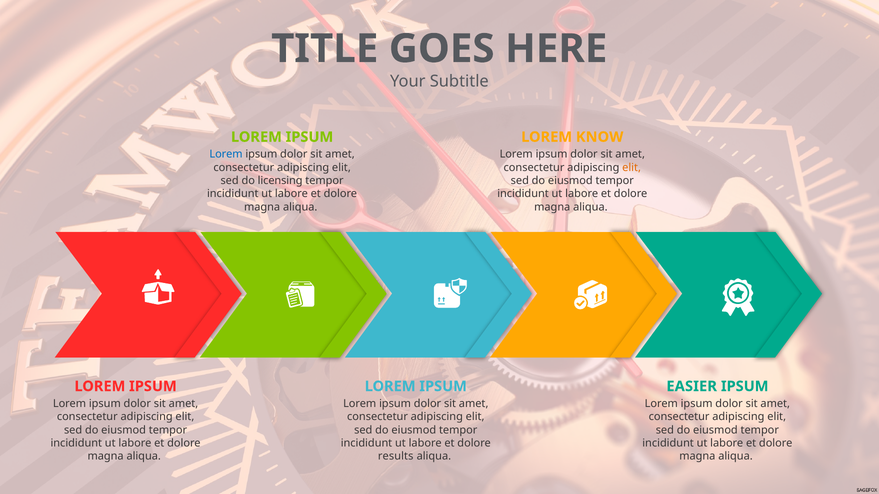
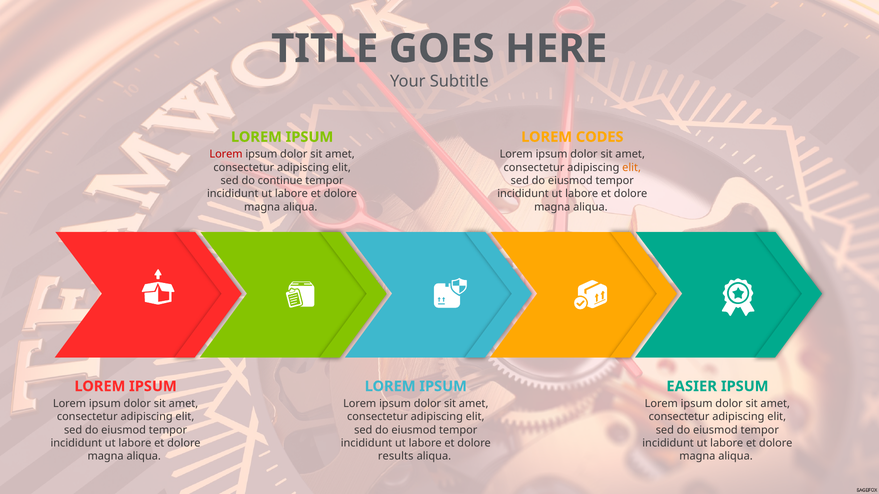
KNOW: KNOW -> CODES (600, 137)
Lorem colour: blue -> red (226, 154)
licensing: licensing -> continue (280, 181)
